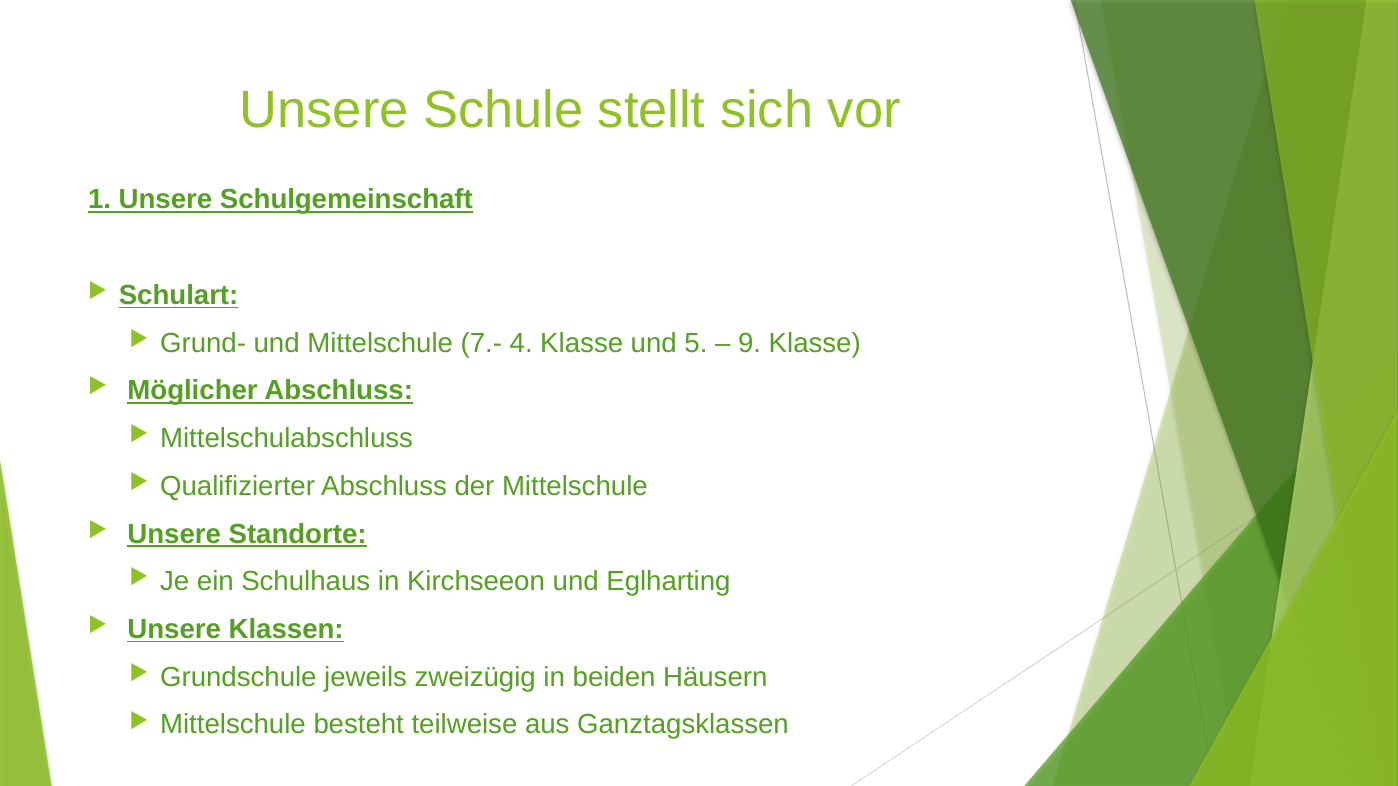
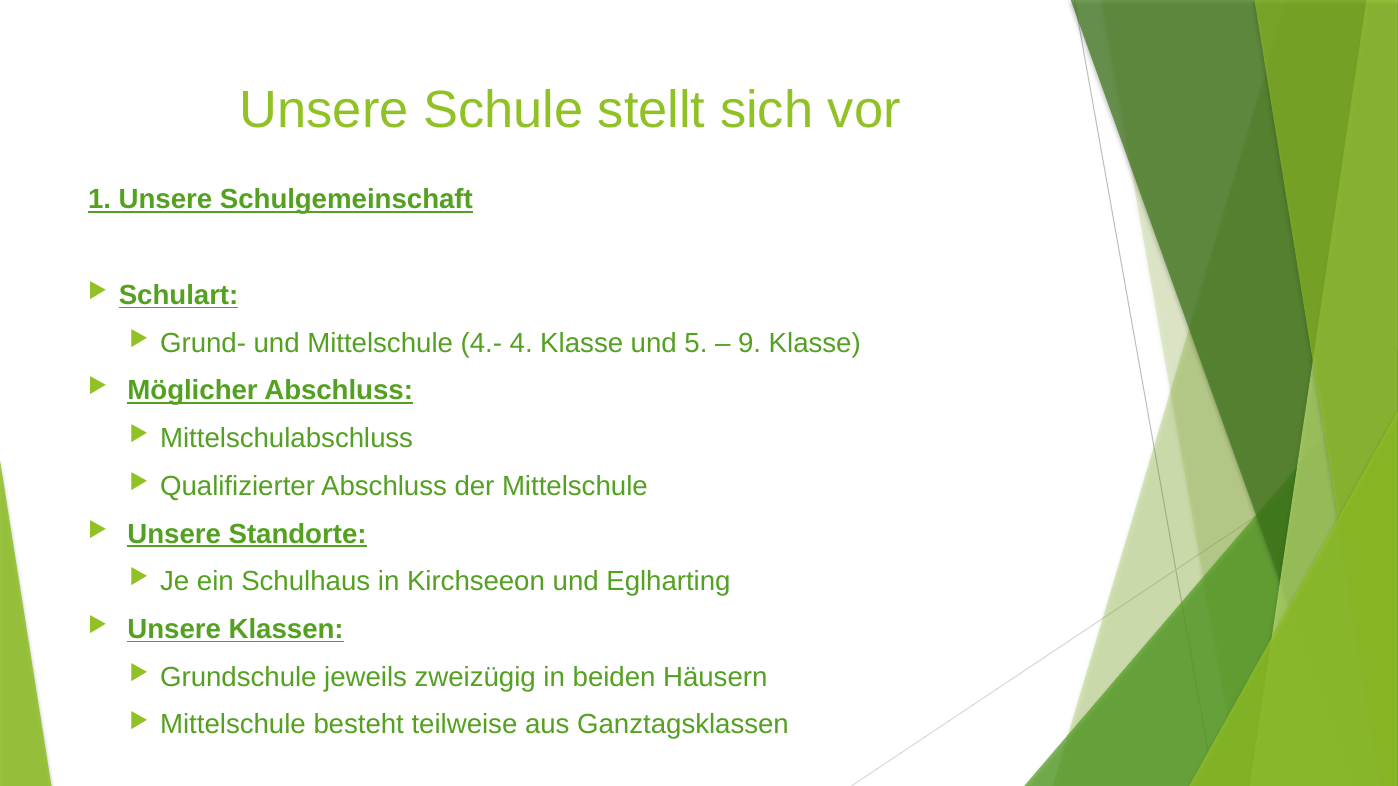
7.-: 7.- -> 4.- (481, 343)
